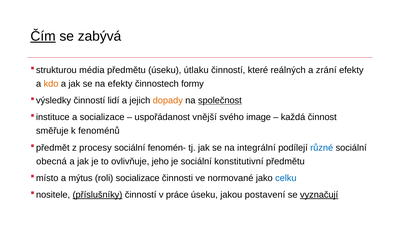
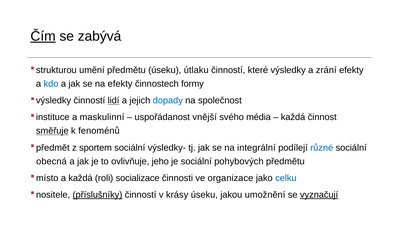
média: média -> umění (92, 70)
reálných: reálných -> výsledky (288, 70)
kdo colour: orange -> blue (51, 84)
lidí underline: none -> present (114, 101)
dopady colour: orange -> blue (168, 101)
společnost underline: present -> none (220, 101)
a socializace: socializace -> maskulinní (102, 117)
image: image -> média (259, 117)
směřuje underline: none -> present (52, 131)
procesy: procesy -> sportem (96, 148)
fenomén-: fenomén- -> výsledky- (167, 148)
konstitutivní: konstitutivní -> pohybových (239, 161)
a mýtus: mýtus -> každá (81, 178)
normované: normované -> organizace (230, 178)
práce: práce -> krásy (177, 195)
postavení: postavení -> umožnění (265, 195)
